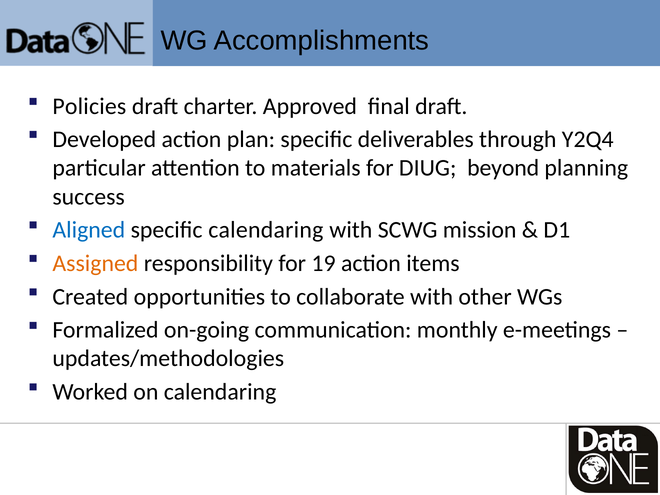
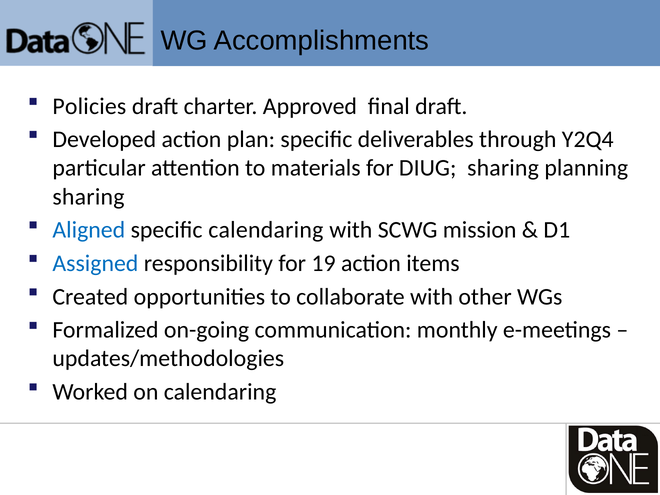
DIUG beyond: beyond -> sharing (503, 168)
success: success -> sharing (88, 197)
Assigned colour: orange -> blue (95, 263)
